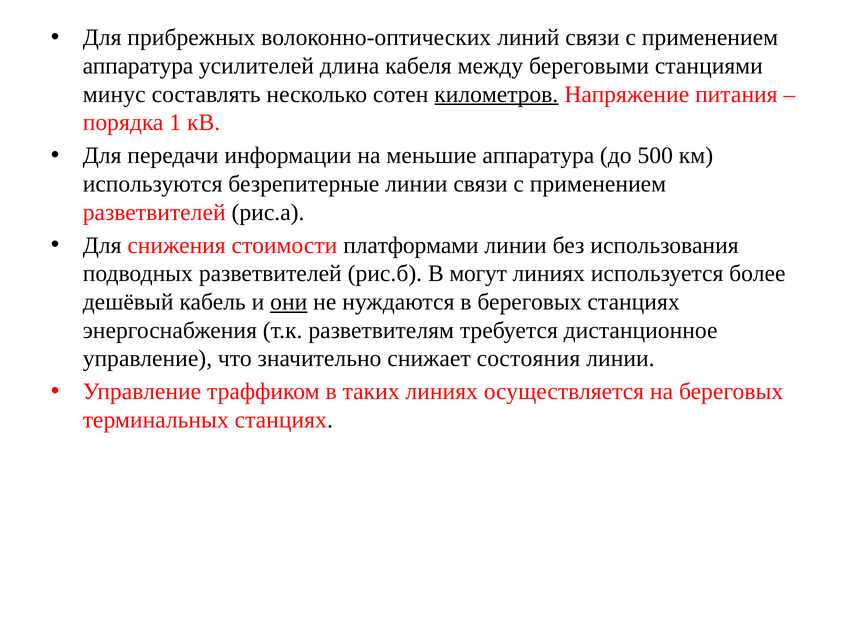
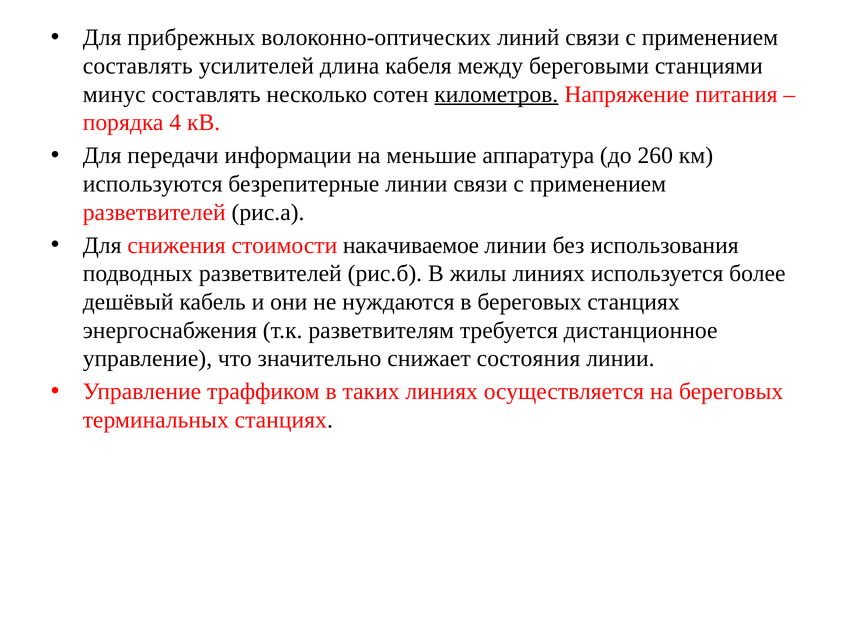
аппаратура: аппаратура -> составлять (138, 66)
1: 1 -> 4 (175, 123)
500: 500 -> 260 (655, 156)
платформами: платформами -> накачиваемое (411, 245)
могут: могут -> жилы (478, 273)
они underline: present -> none (289, 302)
